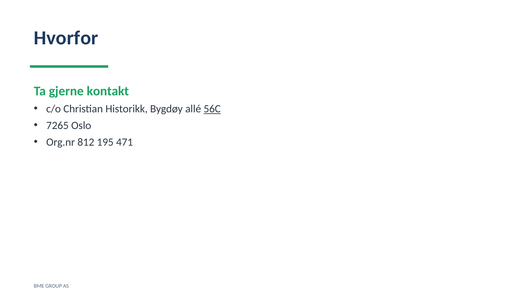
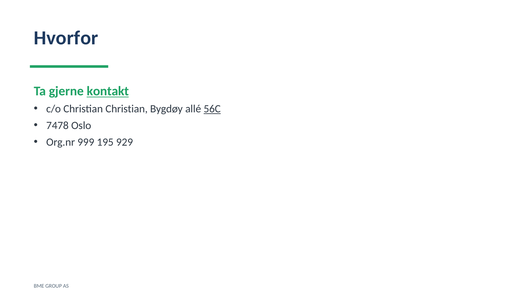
kontakt underline: none -> present (108, 91)
Christian Historikk: Historikk -> Christian (127, 109)
7265: 7265 -> 7478 (57, 126)
812: 812 -> 999 (86, 142)
471: 471 -> 929 (125, 142)
